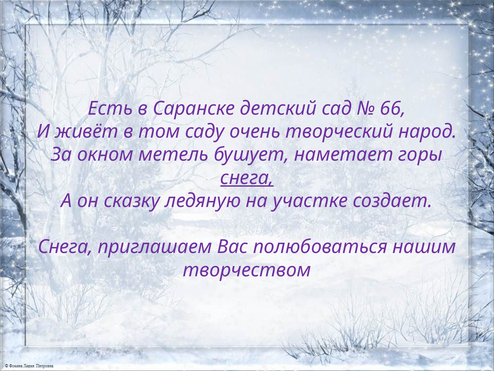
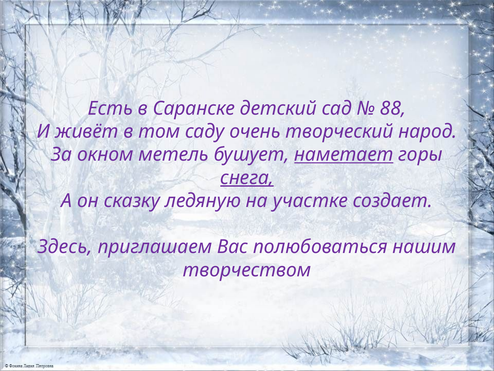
66: 66 -> 88 (393, 108)
наметает underline: none -> present (344, 154)
Снега: Снега -> Здесь (65, 247)
